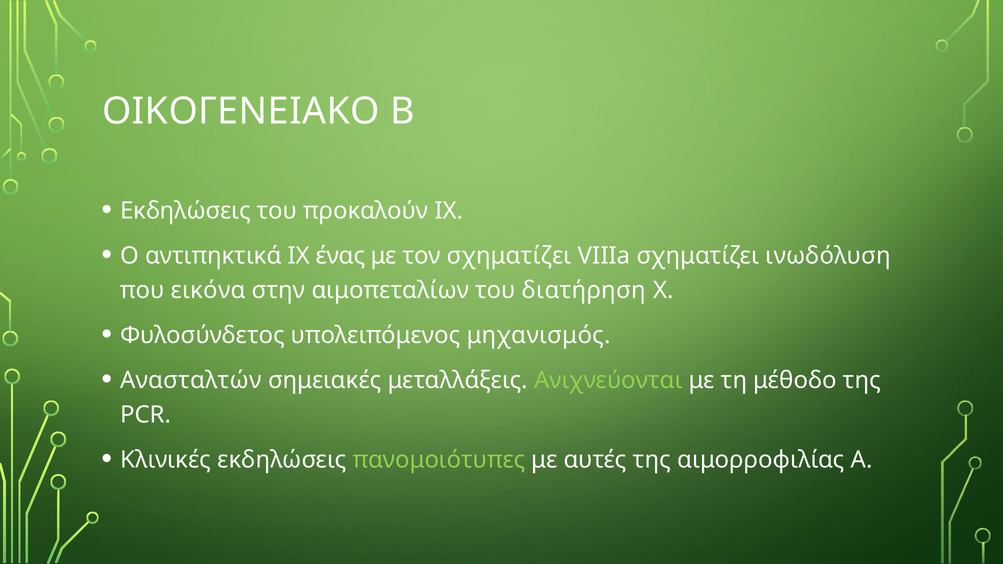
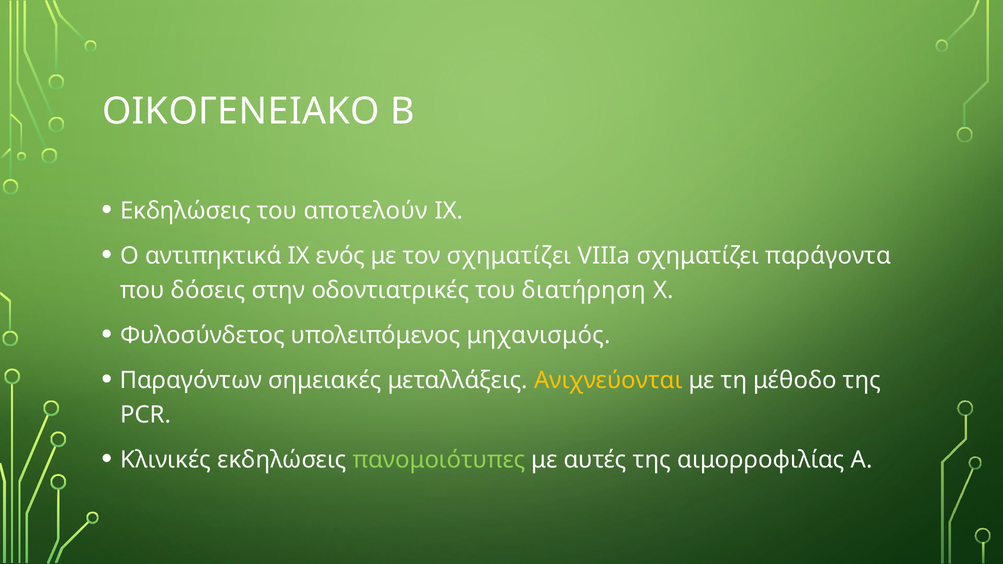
προκαλούν: προκαλούν -> αποτελούν (366, 211)
ένας: ένας -> ενός (340, 256)
ινωδόλυση: ινωδόλυση -> παράγοντα (828, 256)
εικόνα: εικόνα -> δόσεις (208, 290)
αιμοπεταλίων: αιμοπεταλίων -> οδοντιατρικές (390, 290)
Ανασταλτών: Ανασταλτών -> Παραγόντων (191, 380)
Ανιχνεύονται colour: light green -> yellow (608, 380)
